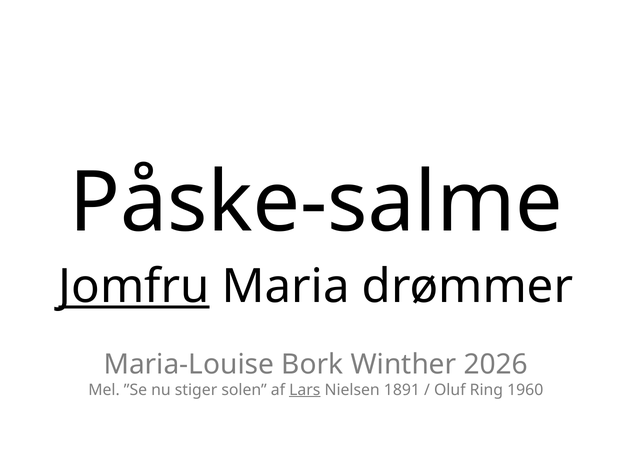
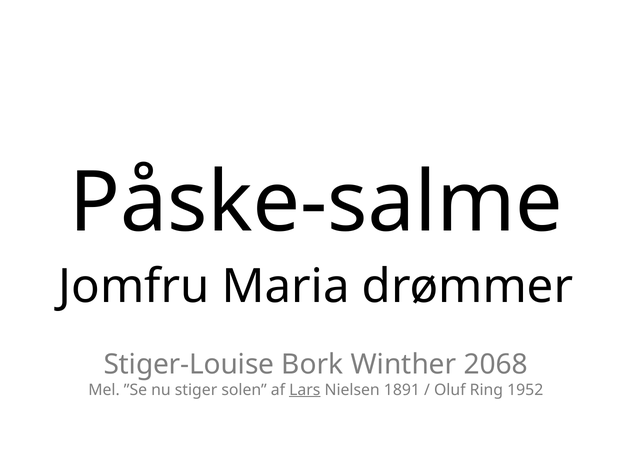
Jomfru underline: present -> none (134, 287)
Maria-Louise: Maria-Louise -> Stiger-Louise (189, 364)
2026: 2026 -> 2068 (496, 364)
1960: 1960 -> 1952 (525, 390)
